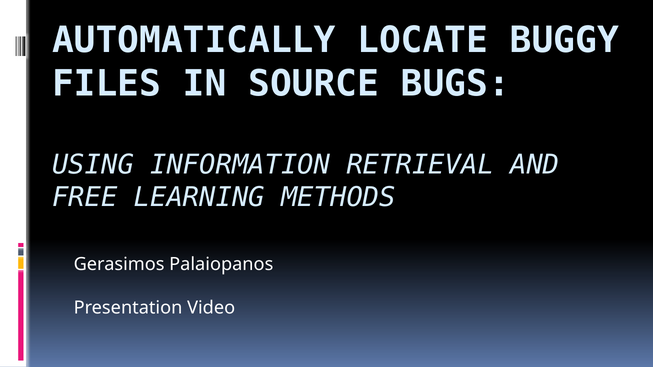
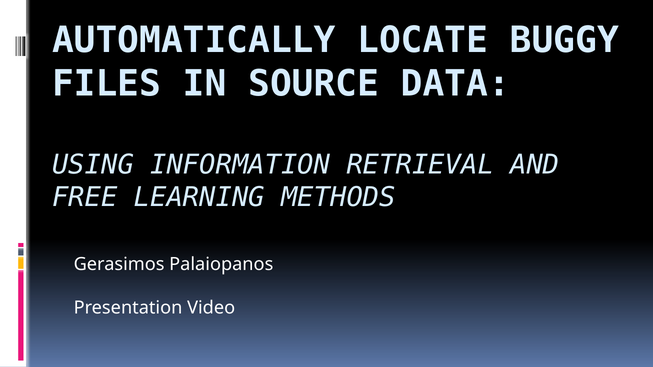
BUGS: BUGS -> DATA (455, 84)
